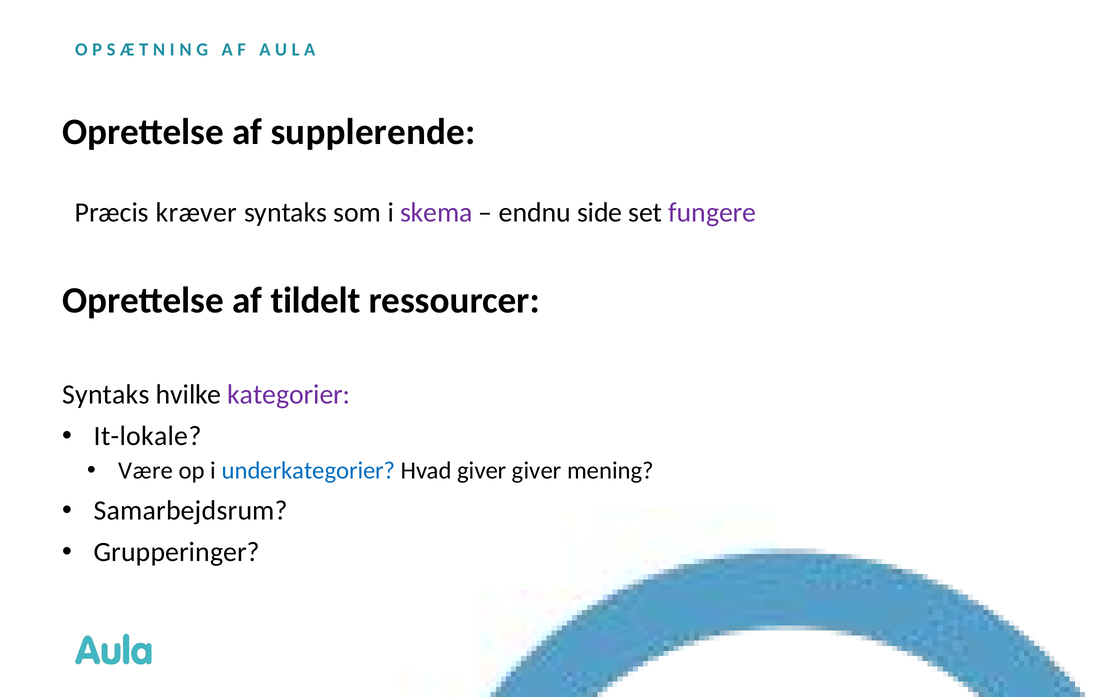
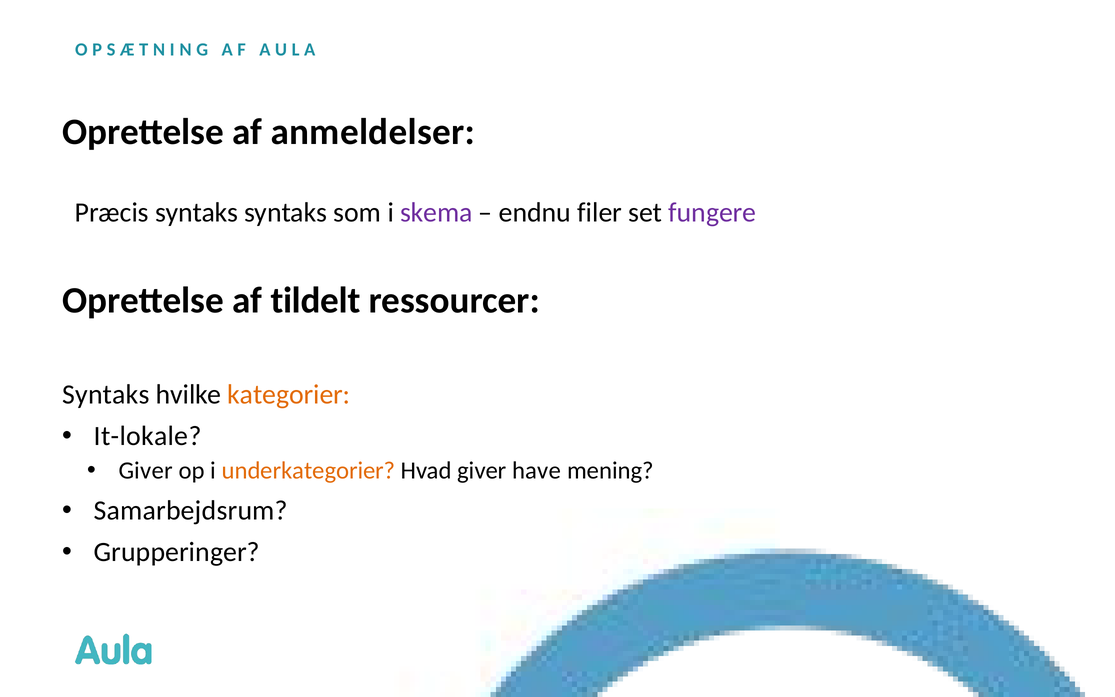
supplerende: supplerende -> anmeldelser (373, 132)
Præcis kræver: kræver -> syntaks (197, 212)
side: side -> filer (600, 212)
kategorier colour: purple -> orange (289, 394)
Være: Være -> Giver (146, 470)
underkategorier colour: blue -> orange (309, 470)
giver giver: giver -> have (537, 470)
